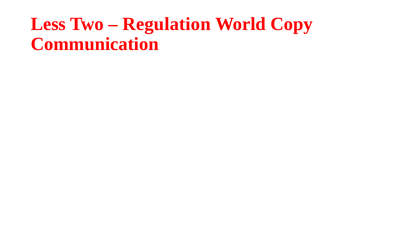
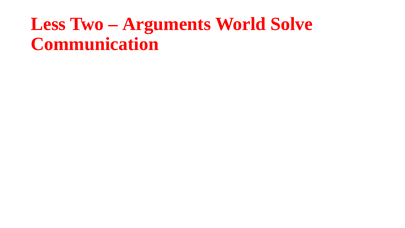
Regulation: Regulation -> Arguments (167, 24)
Copy: Copy -> Solve (292, 24)
